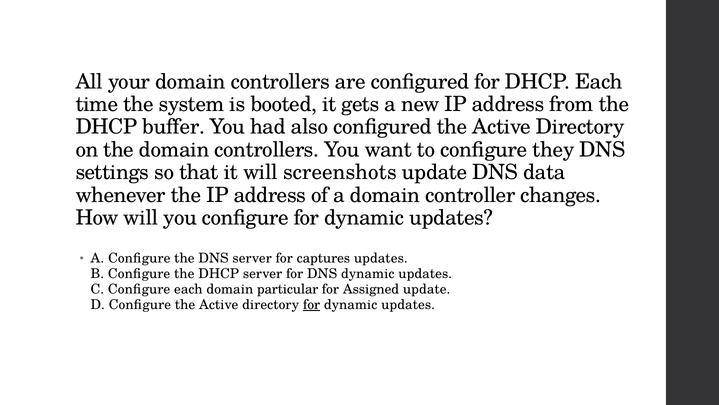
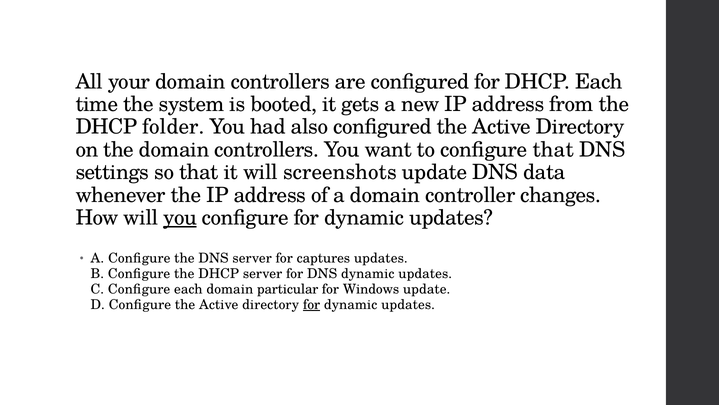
buffer: buffer -> folder (173, 127)
configure they: they -> that (553, 150)
you underline: none -> present (180, 217)
Assigned: Assigned -> Windows (371, 289)
